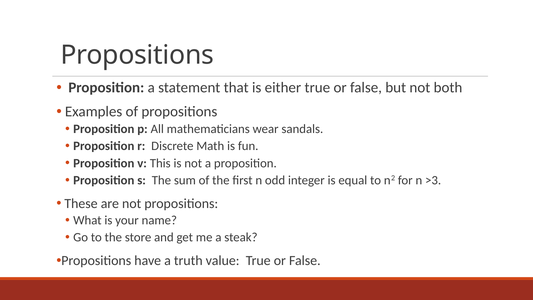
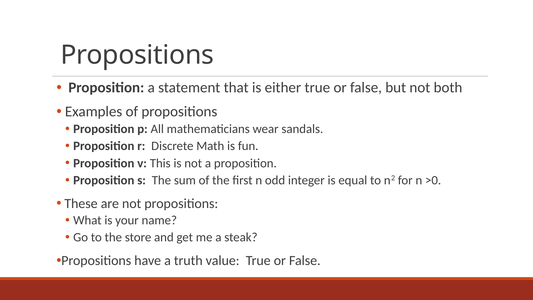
>3: >3 -> >0 (433, 180)
